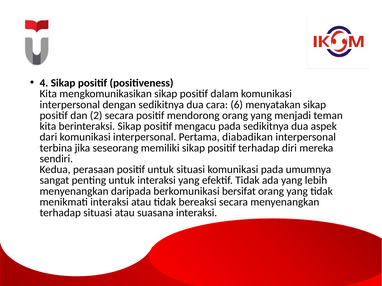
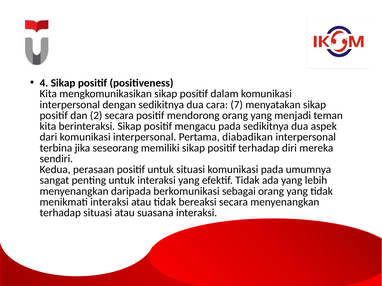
6: 6 -> 7 (237, 105)
bersifat: bersifat -> sebagai (239, 191)
